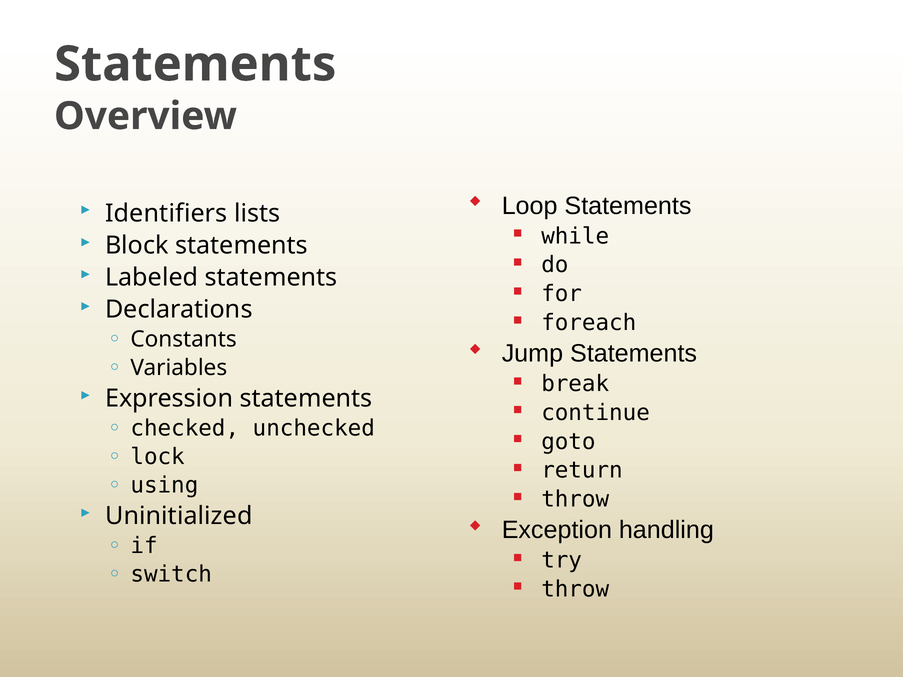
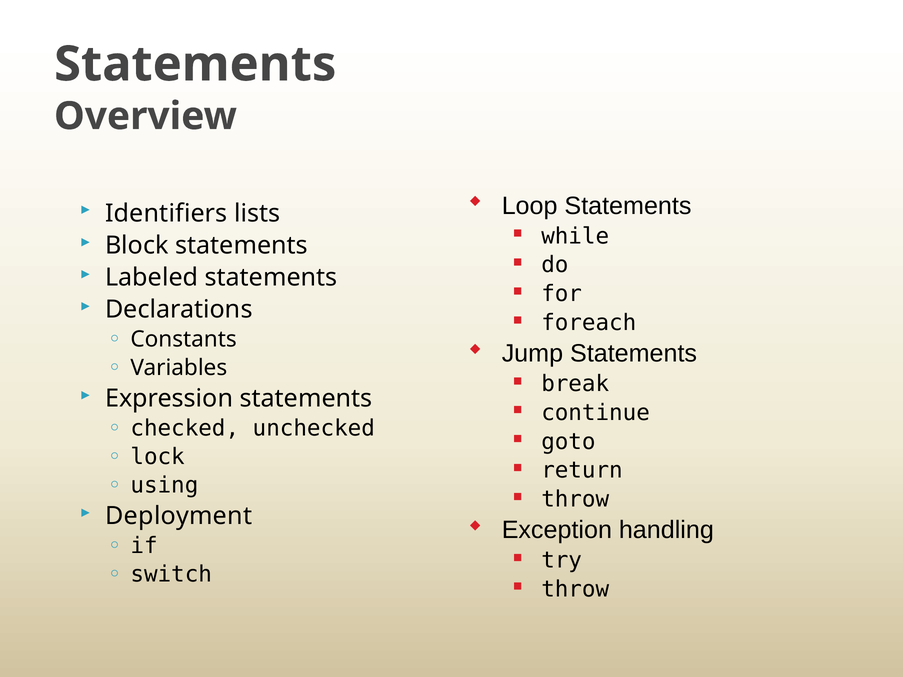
Uninitialized: Uninitialized -> Deployment (179, 516)
